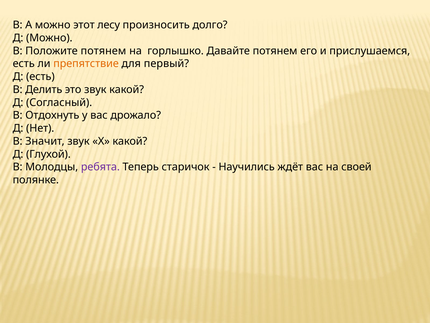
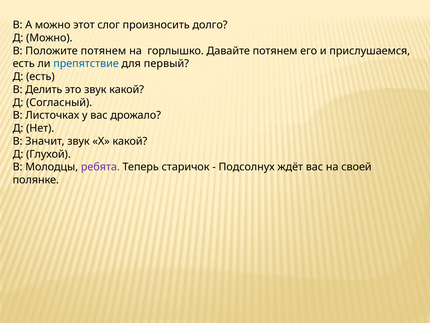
лесу: лесу -> слог (109, 25)
препятствие colour: orange -> blue (86, 64)
Отдохнуть: Отдохнуть -> Листочках (52, 115)
Научились: Научились -> Подсолнух (247, 167)
